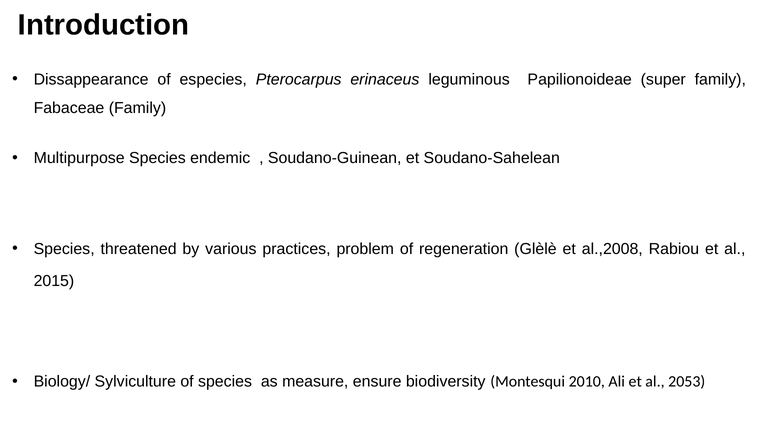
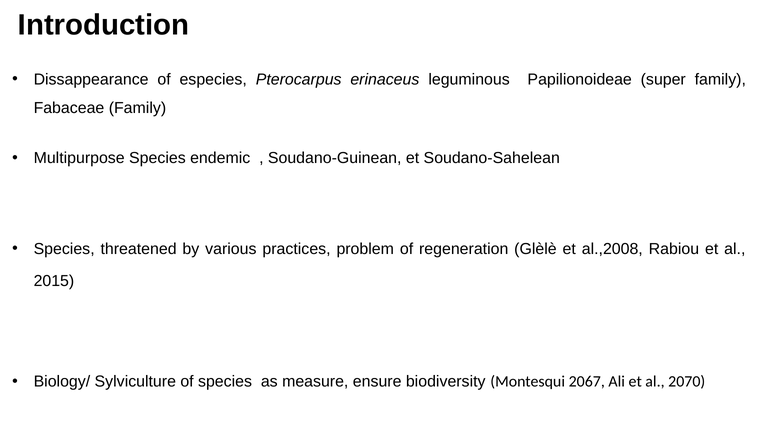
2010: 2010 -> 2067 (587, 382)
2053: 2053 -> 2070 (687, 382)
